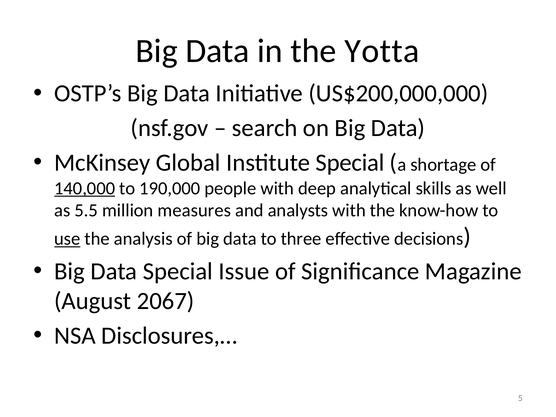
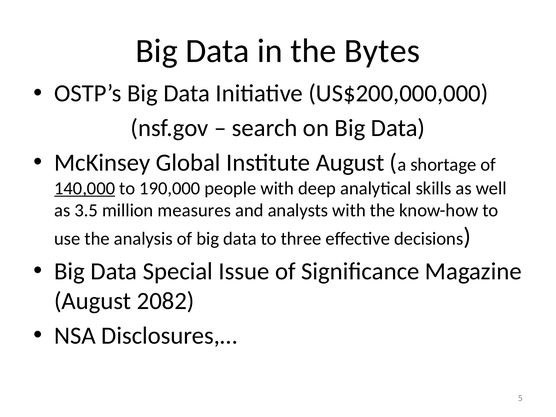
Yotta: Yotta -> Bytes (382, 51)
Institute Special: Special -> August (350, 163)
5.5: 5.5 -> 3.5 (86, 210)
use underline: present -> none (67, 239)
2067: 2067 -> 2082 (166, 301)
